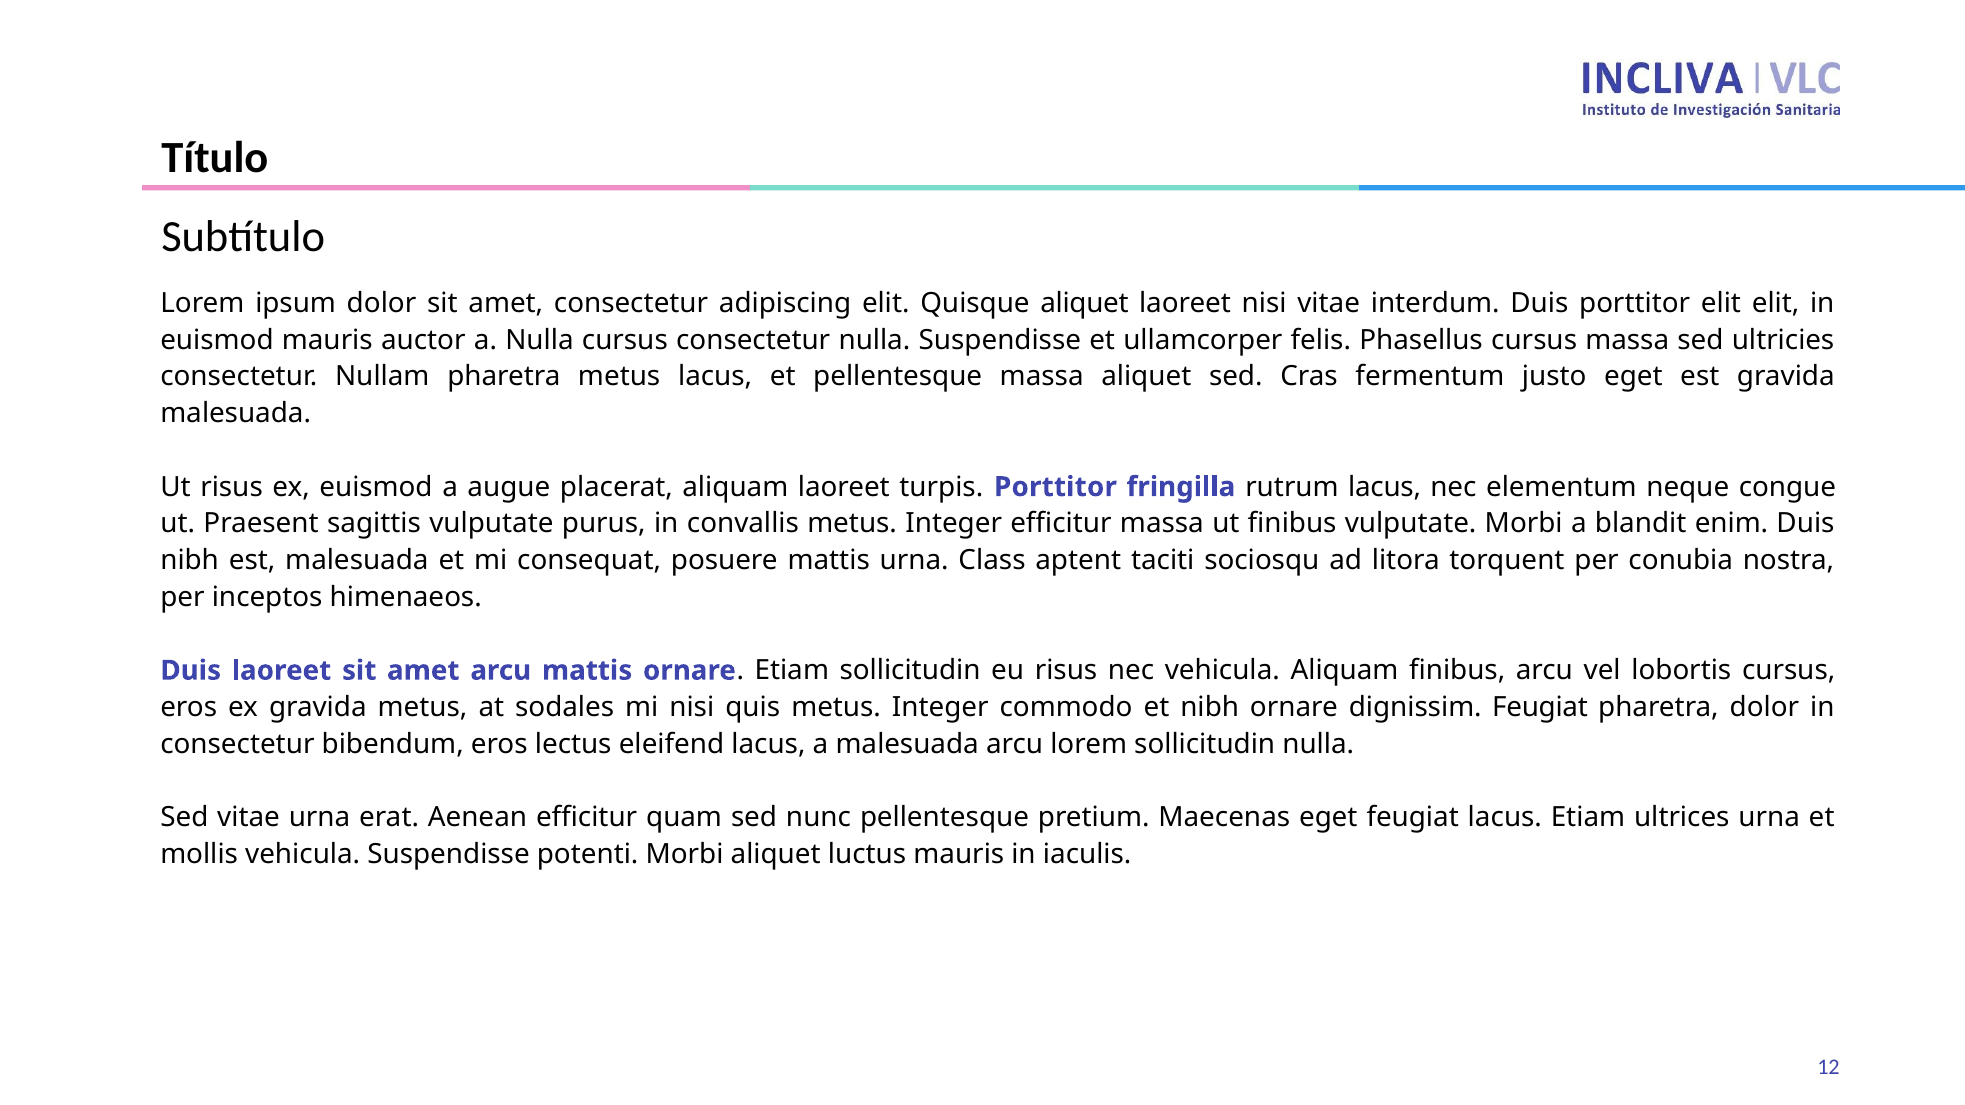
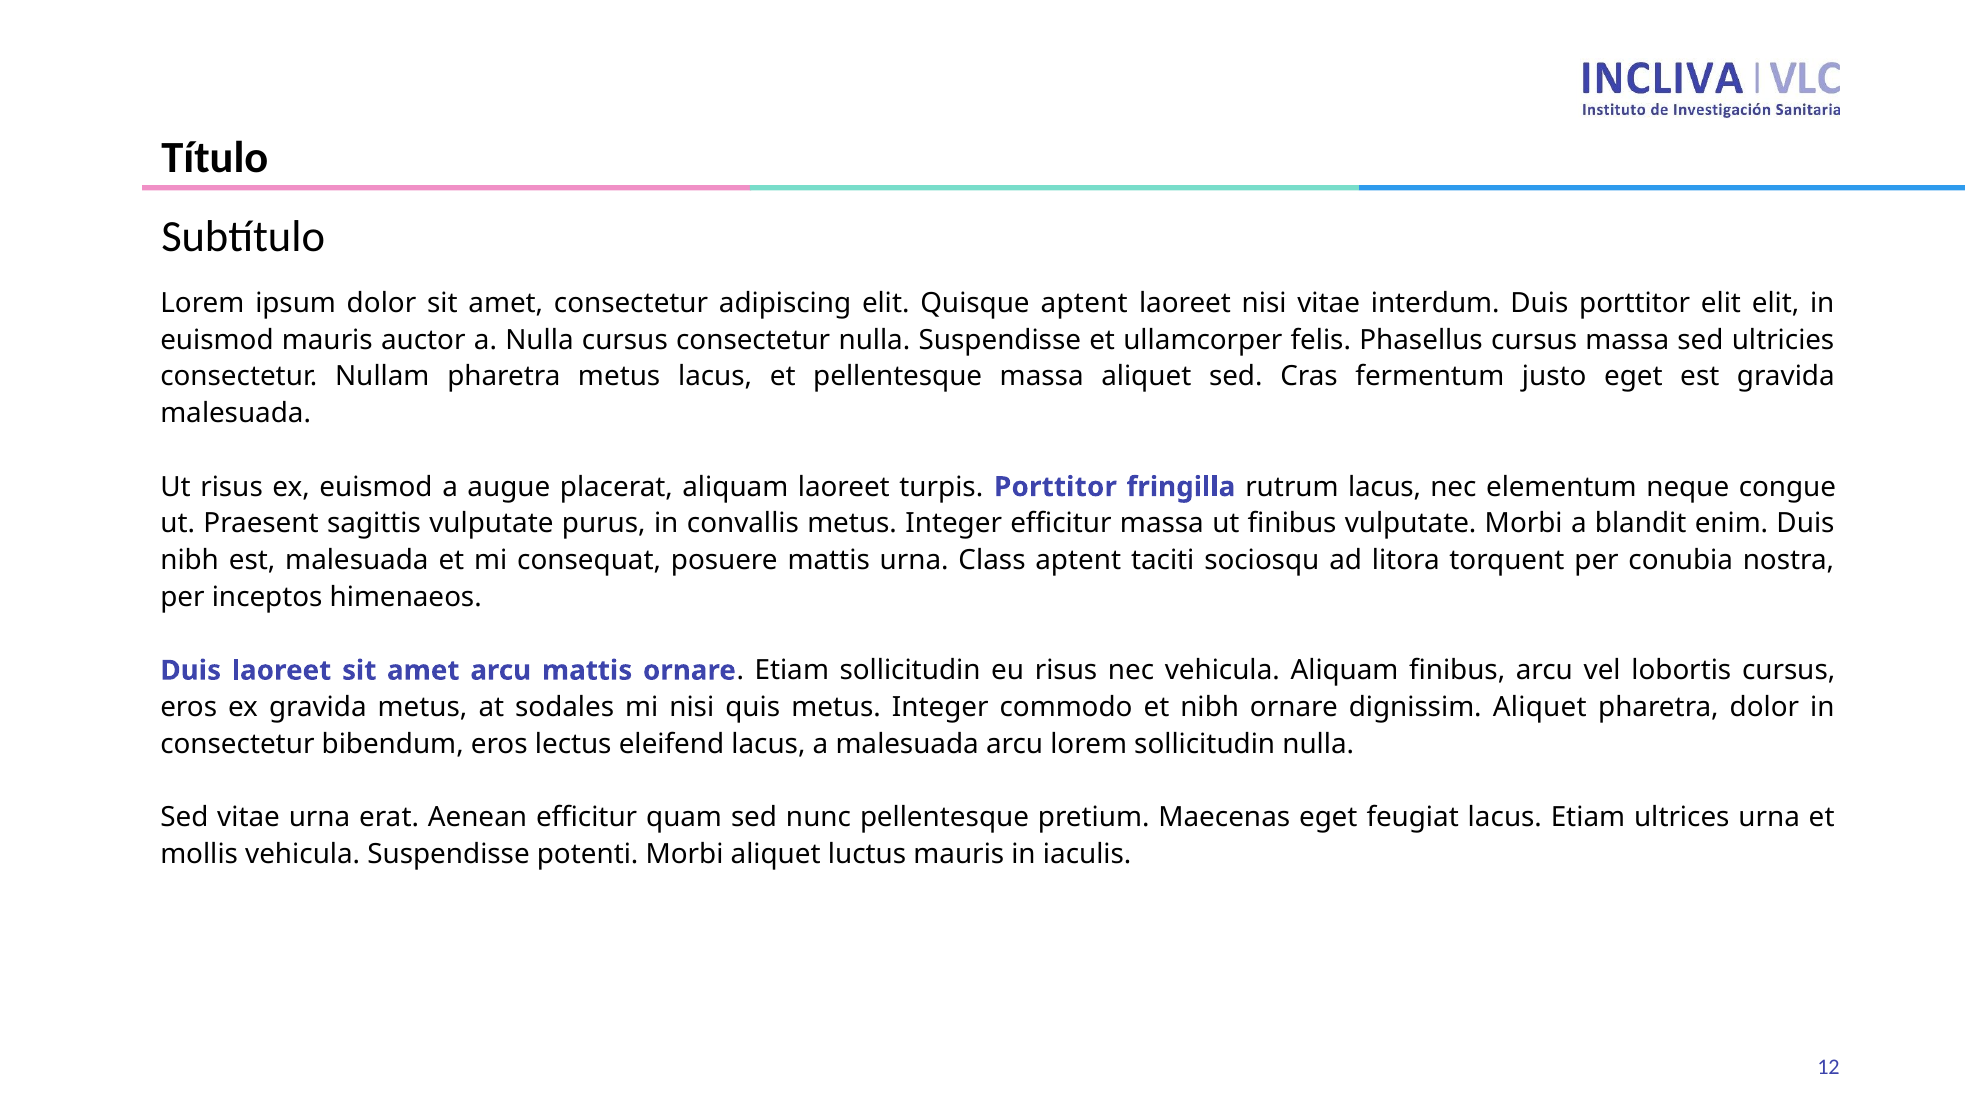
Quisque aliquet: aliquet -> aptent (1084, 303)
dignissim Feugiat: Feugiat -> Aliquet (1540, 707)
